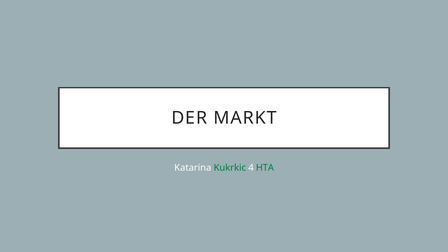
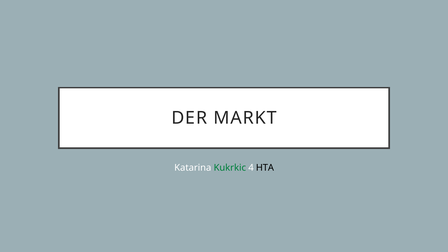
HTA colour: green -> black (265, 168)
